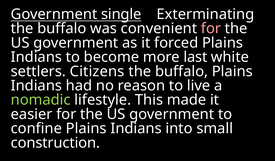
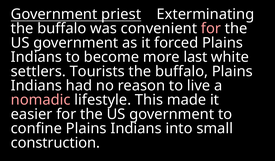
single: single -> priest (121, 14)
Citizens: Citizens -> Tourists (97, 71)
nomadic colour: light green -> pink (41, 100)
